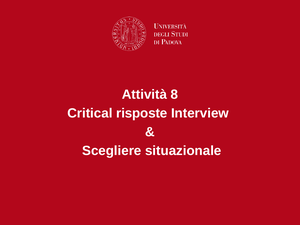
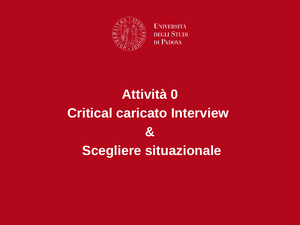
8: 8 -> 0 (174, 95)
risposte: risposte -> caricato (142, 113)
